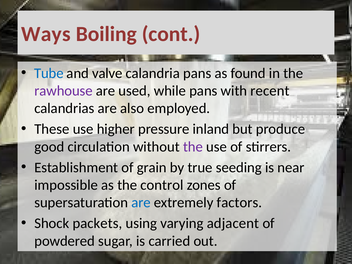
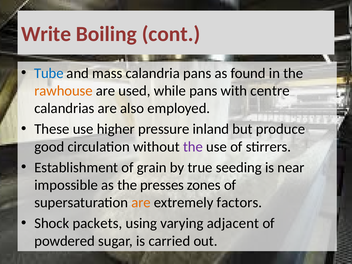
Ways: Ways -> Write (46, 34)
valve: valve -> mass (107, 73)
rawhouse colour: purple -> orange (64, 91)
recent: recent -> centre (270, 91)
control: control -> presses (162, 185)
are colour: blue -> orange (141, 203)
